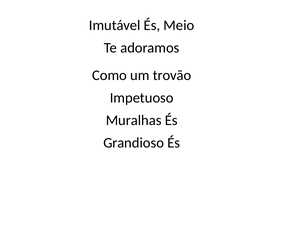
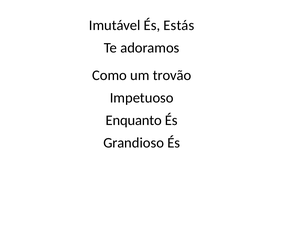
Meio: Meio -> Estás (179, 25)
Muralhas: Muralhas -> Enquanto (134, 120)
